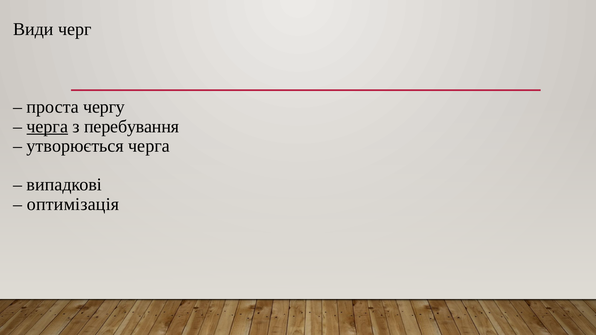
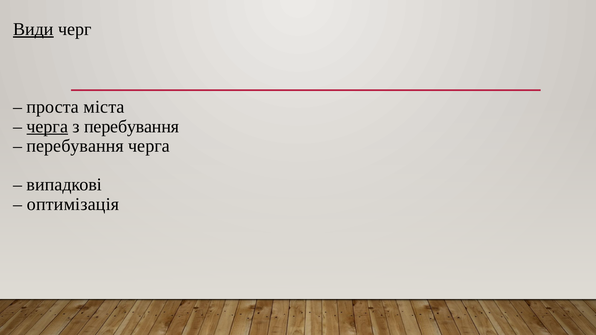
Види underline: none -> present (33, 29)
чергу: чергу -> міста (104, 107)
утворюється: утворюється -> перебування (75, 146)
